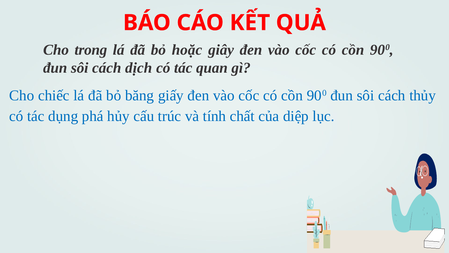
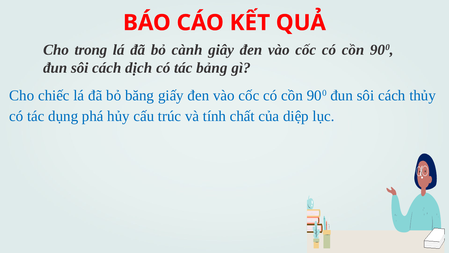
hoặc: hoặc -> cành (187, 50)
quan: quan -> bảng (212, 68)
